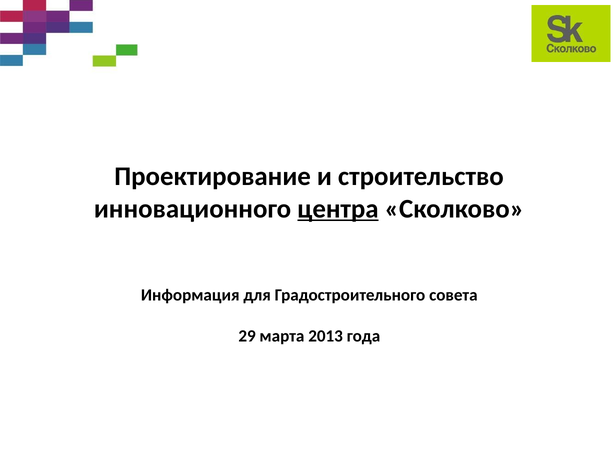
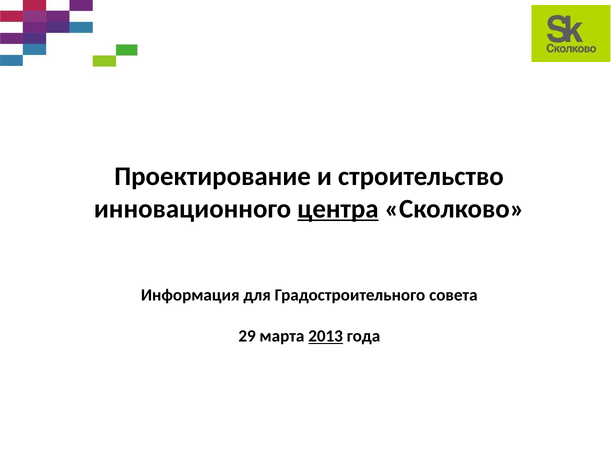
2013 underline: none -> present (326, 336)
